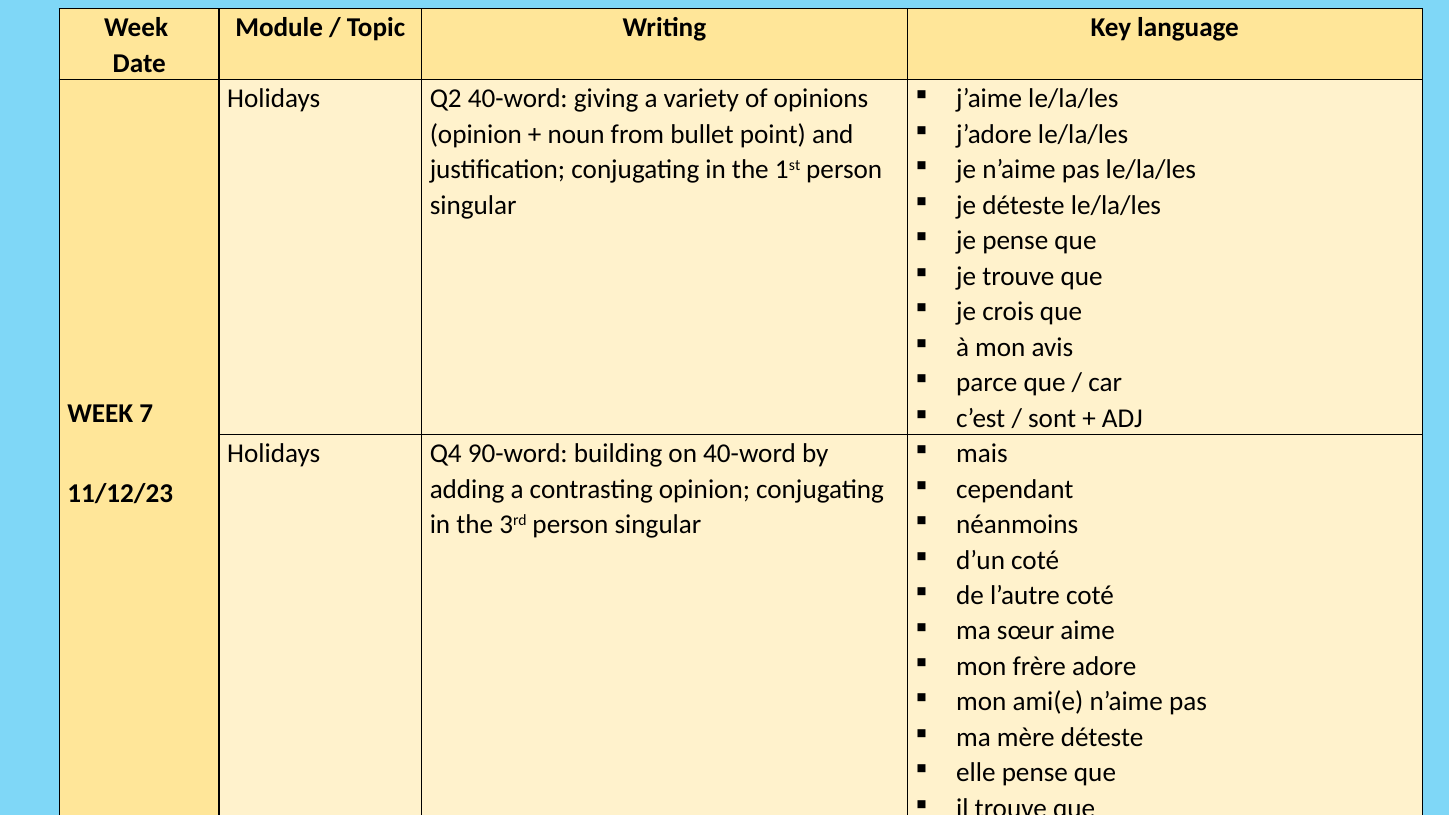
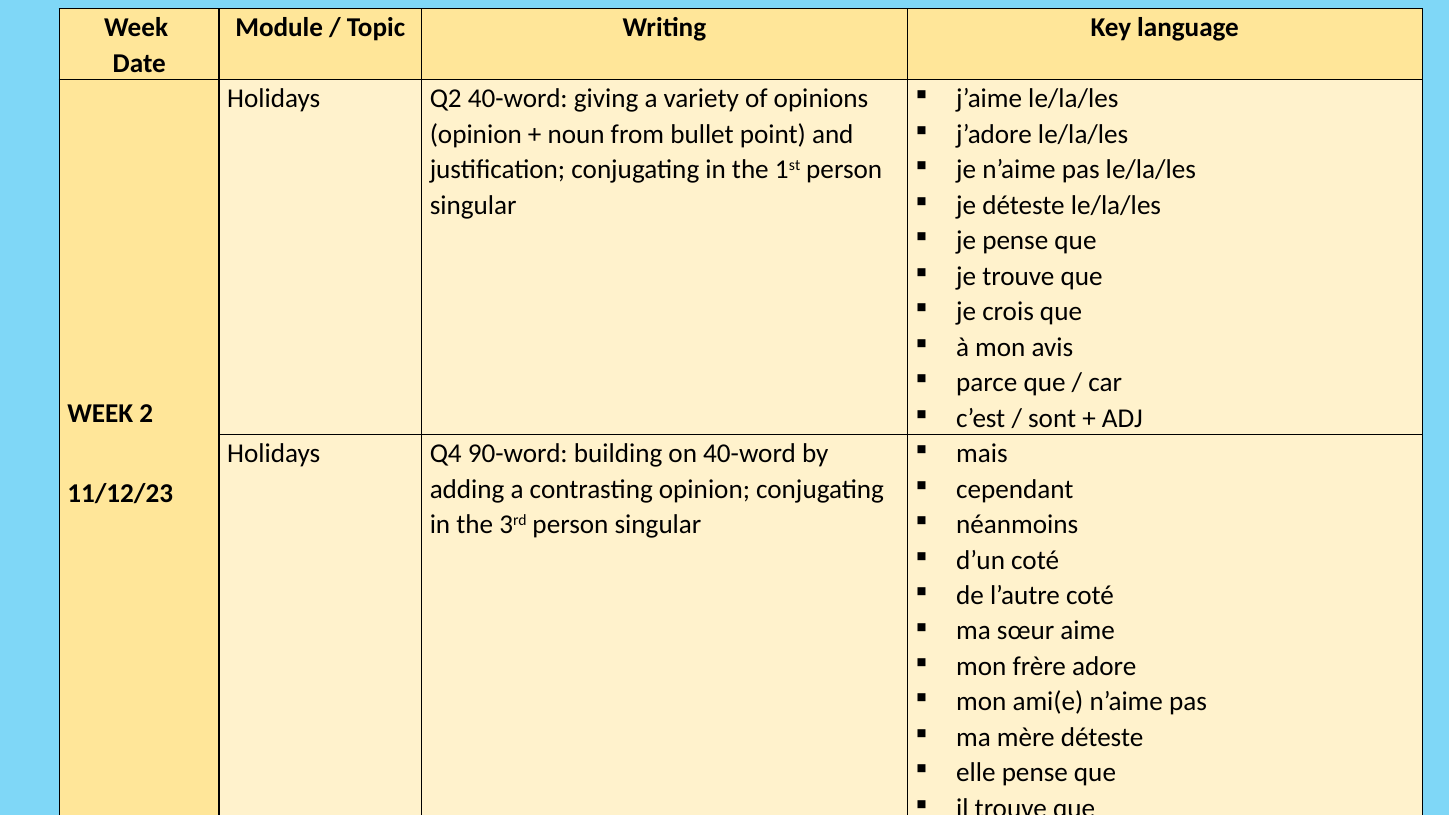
7: 7 -> 2 (146, 413)
